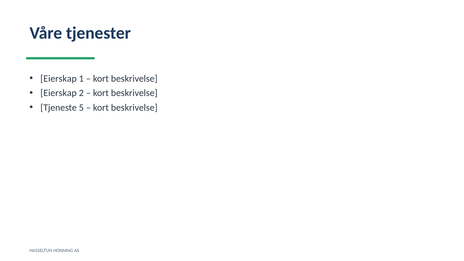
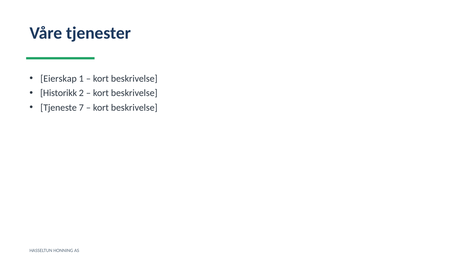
Eierskap: Eierskap -> Historikk (59, 93)
5: 5 -> 7 (81, 108)
